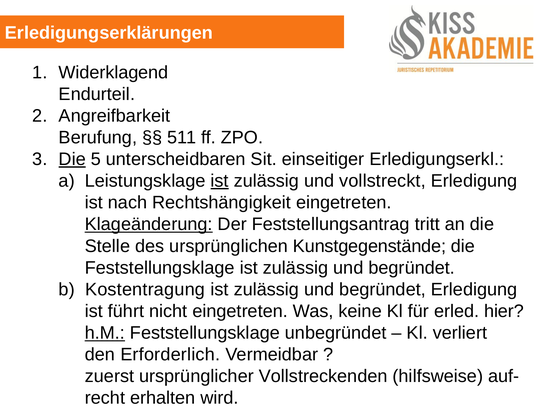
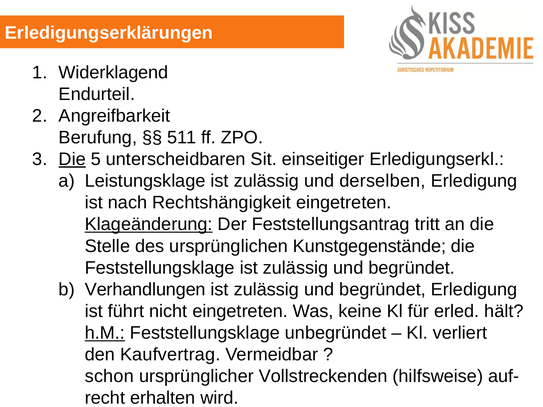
ist underline: present -> none (220, 181)
vollstreckt: vollstreckt -> derselben (382, 181)
Kostentragung: Kostentragung -> Verhandlungen (145, 290)
hier: hier -> hält (504, 311)
Erforderlich: Erforderlich -> Kaufvertrag (170, 355)
zuerst: zuerst -> schon (109, 377)
